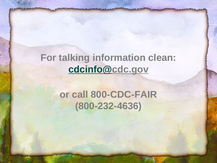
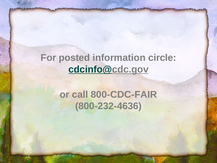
talking: talking -> posted (74, 58)
clean: clean -> circle (162, 58)
